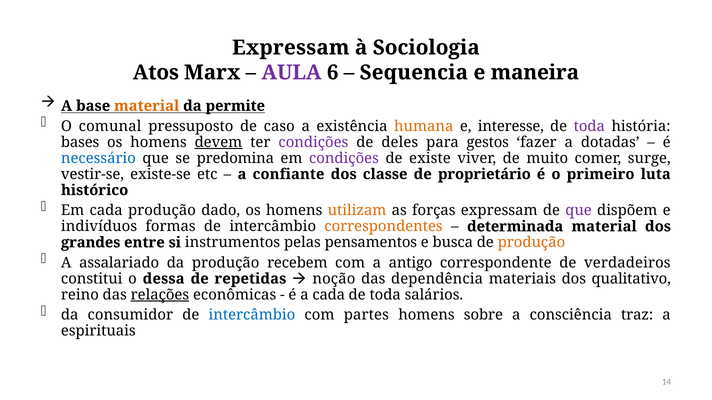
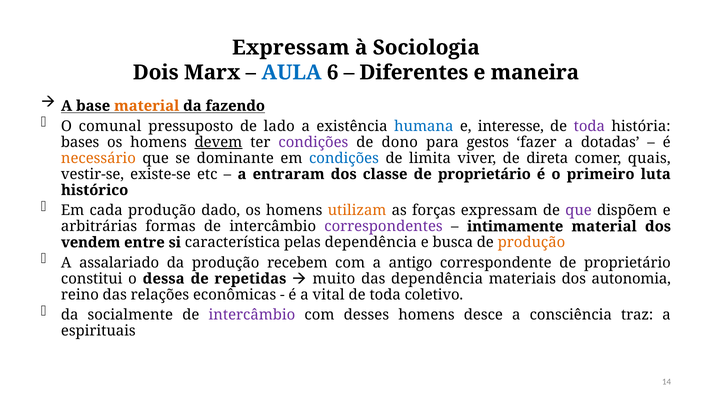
Atos: Atos -> Dois (156, 73)
AULA colour: purple -> blue (291, 73)
Sequencia: Sequencia -> Diferentes (414, 73)
permite: permite -> fazendo (235, 106)
caso: caso -> lado (279, 126)
humana colour: orange -> blue (424, 126)
deles: deles -> dono (400, 142)
necessário colour: blue -> orange (98, 158)
predomina: predomina -> dominante (235, 158)
condições colour: purple -> blue (344, 158)
existe: existe -> limita (430, 158)
muito: muito -> direta (547, 158)
surge: surge -> quais (649, 158)
confiante: confiante -> entraram (289, 174)
indivíduos: indivíduos -> arbitrárias (99, 227)
correspondentes colour: orange -> purple (384, 227)
determinada: determinada -> intimamente (515, 227)
grandes: grandes -> vendem (91, 243)
instrumentos: instrumentos -> característica (233, 243)
pelas pensamentos: pensamentos -> dependência (371, 243)
correspondente de verdadeiros: verdadeiros -> proprietário (627, 263)
noção: noção -> muito (334, 279)
qualitativo: qualitativo -> autonomia (631, 279)
relações underline: present -> none (160, 295)
a cada: cada -> vital (329, 295)
salários: salários -> coletivo (434, 295)
consumidor: consumidor -> socialmente (130, 315)
intercâmbio colour: blue -> purple (252, 315)
partes: partes -> desses (366, 315)
sobre: sobre -> desce (483, 315)
